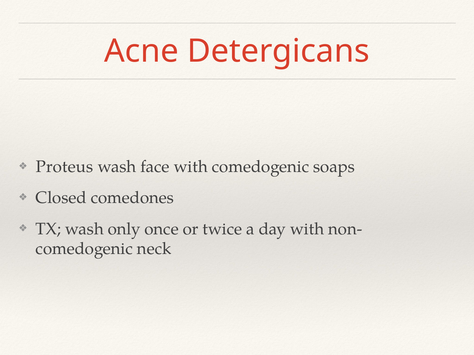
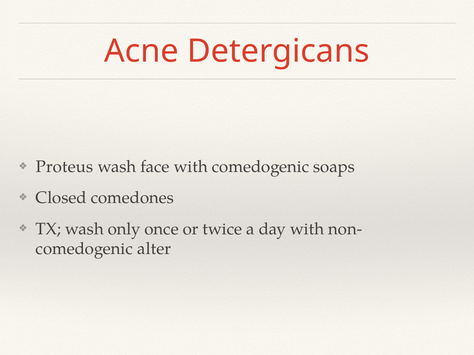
neck: neck -> alter (154, 249)
